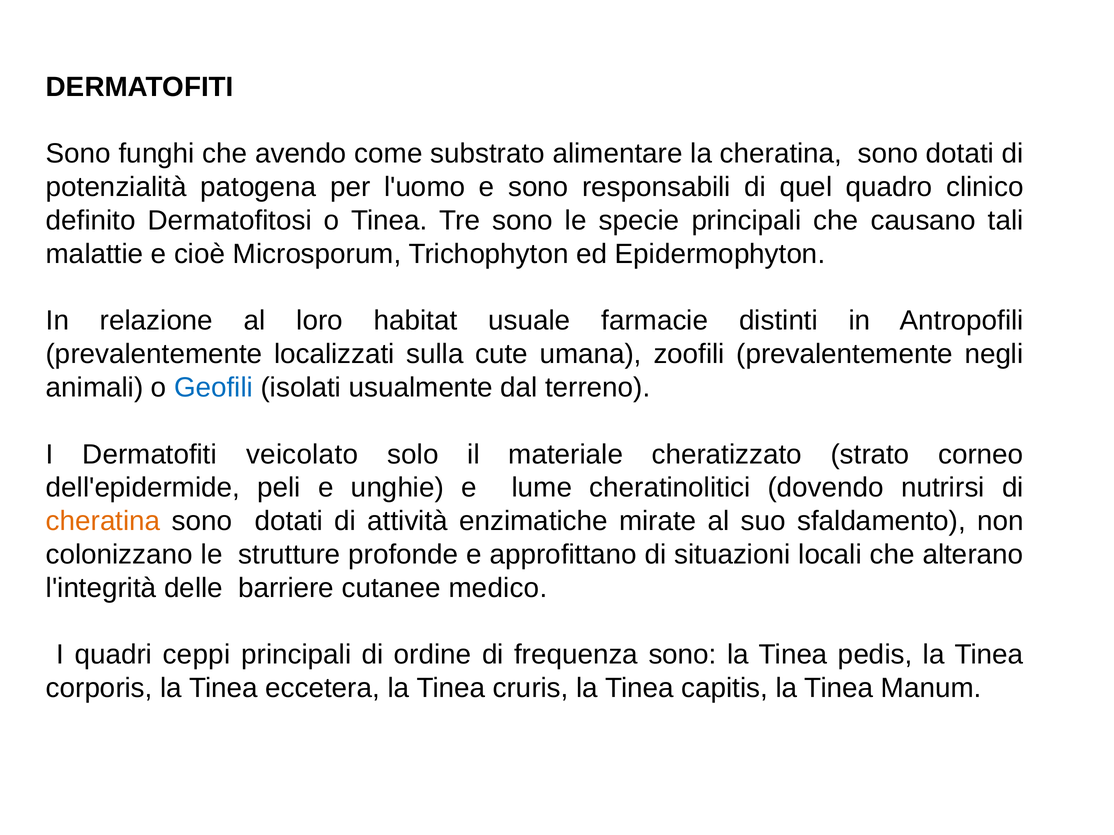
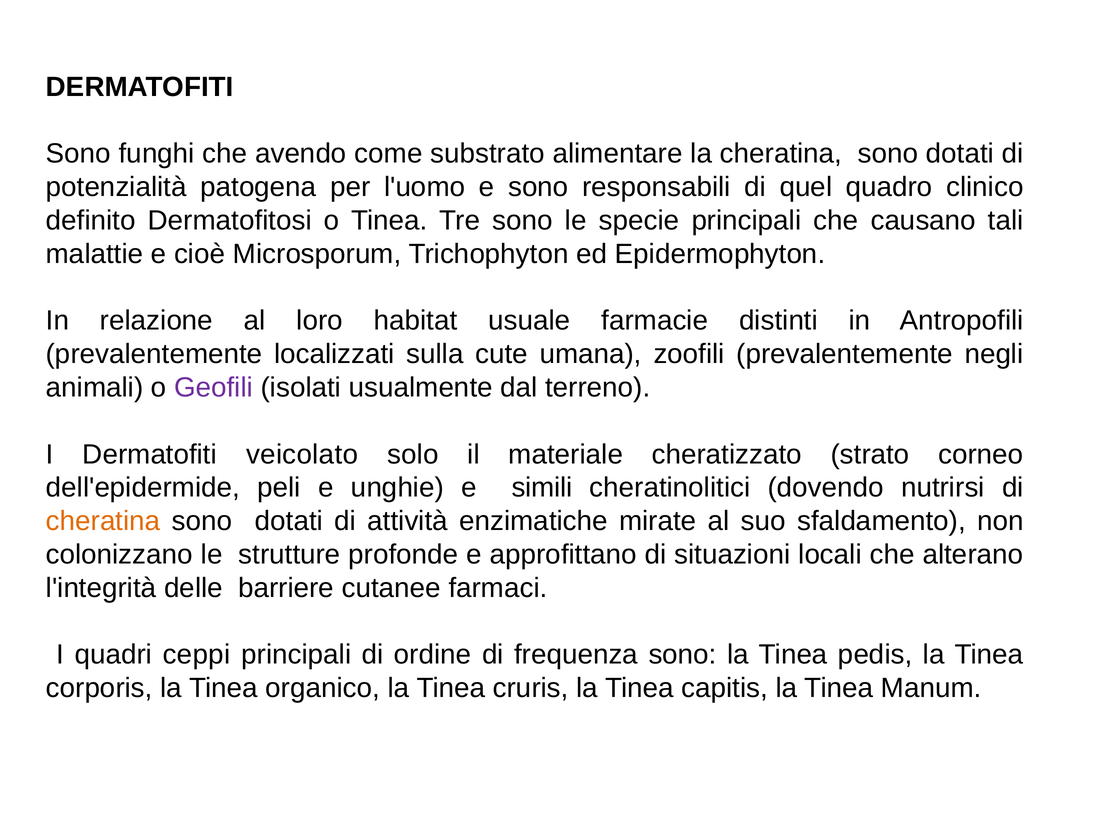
Geofili colour: blue -> purple (214, 388)
lume: lume -> simili (542, 488)
medico: medico -> farmaci (498, 588)
eccetera: eccetera -> organico (323, 689)
